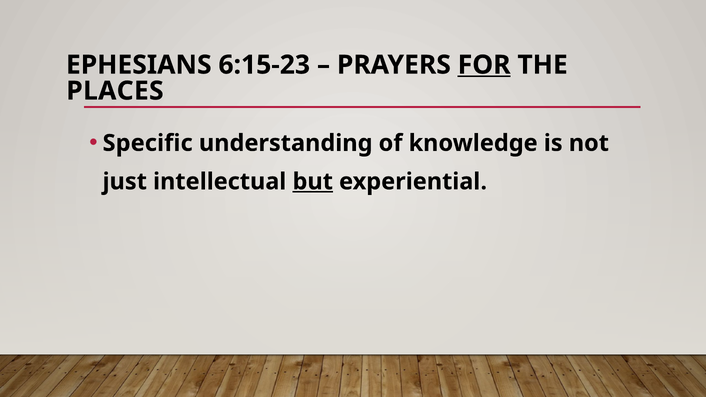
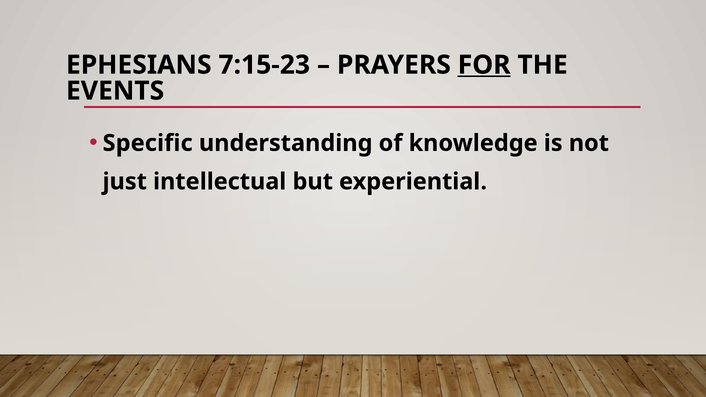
6:15-23: 6:15-23 -> 7:15-23 (264, 65)
PLACES: PLACES -> EVENTS (115, 91)
but underline: present -> none (313, 182)
